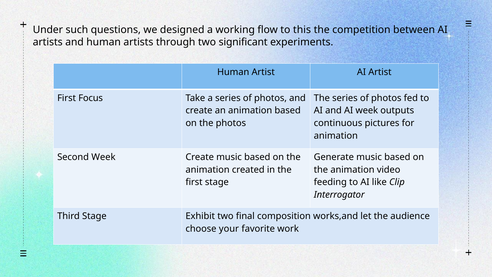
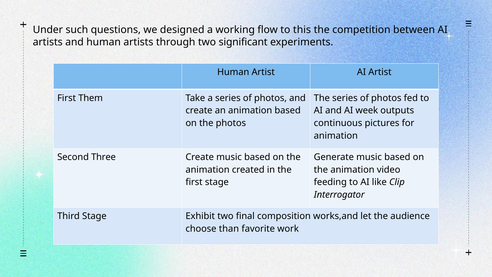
Focus: Focus -> Them (91, 98)
Second Week: Week -> Three (104, 157)
your: your -> than (229, 229)
